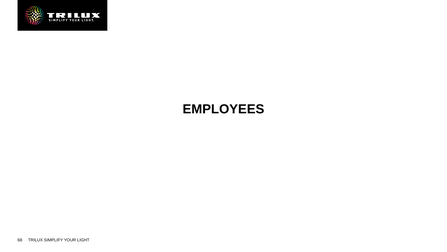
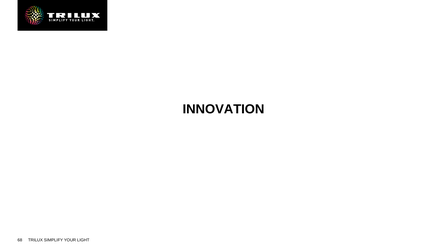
EMPLOYEES: EMPLOYEES -> INNOVATION (223, 109)
